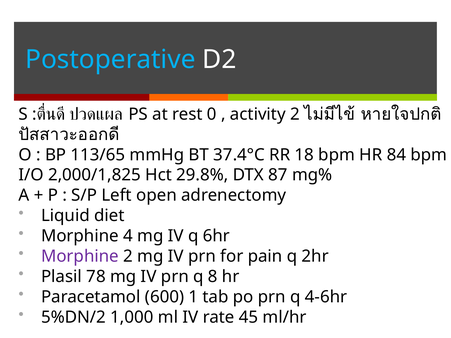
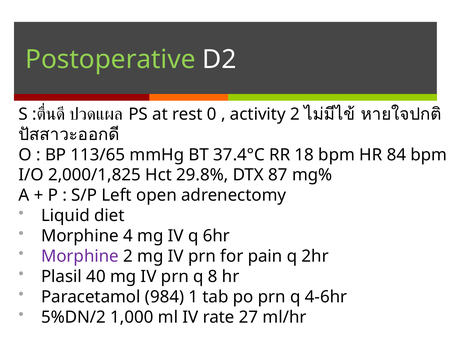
Postoperative colour: light blue -> light green (110, 59)
78: 78 -> 40 (96, 277)
600: 600 -> 984 (165, 297)
45: 45 -> 27 (249, 317)
